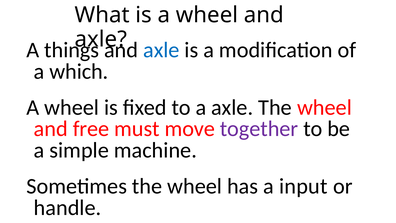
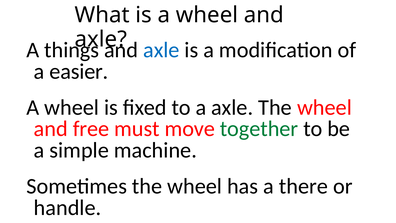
which: which -> easier (79, 71)
together colour: purple -> green (259, 129)
input: input -> there (303, 186)
